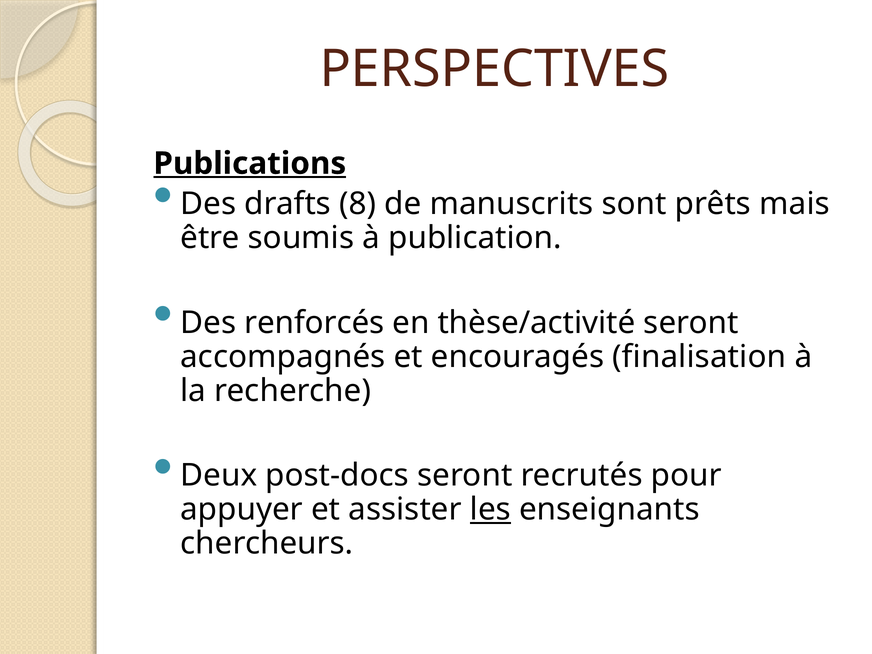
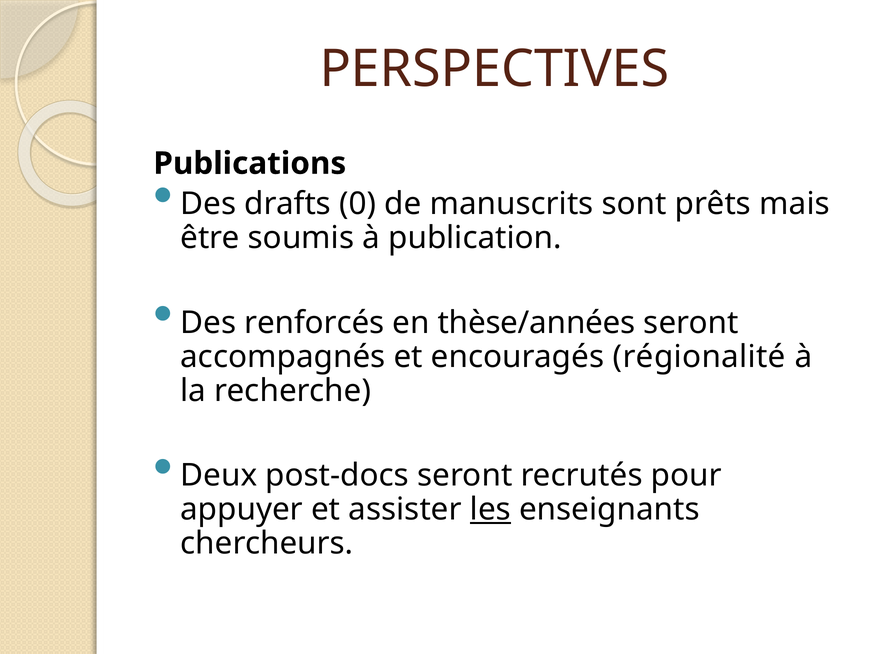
Publications underline: present -> none (250, 163)
8: 8 -> 0 (358, 204)
thèse/activité: thèse/activité -> thèse/années (537, 323)
finalisation: finalisation -> régionalité (699, 357)
